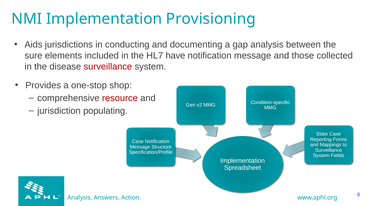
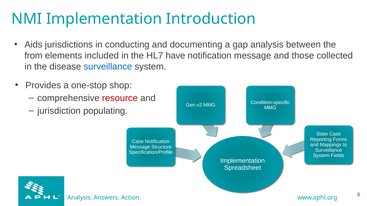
Provisioning: Provisioning -> Introduction (211, 19)
sure: sure -> from (34, 56)
surveillance colour: red -> blue (108, 67)
